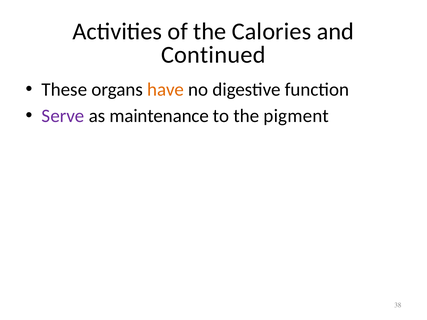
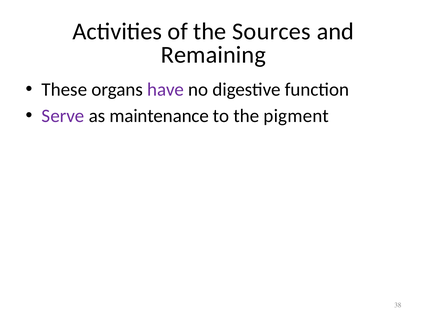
Calories: Calories -> Sources (271, 31)
Continued: Continued -> Remaining (213, 55)
have colour: orange -> purple (166, 90)
